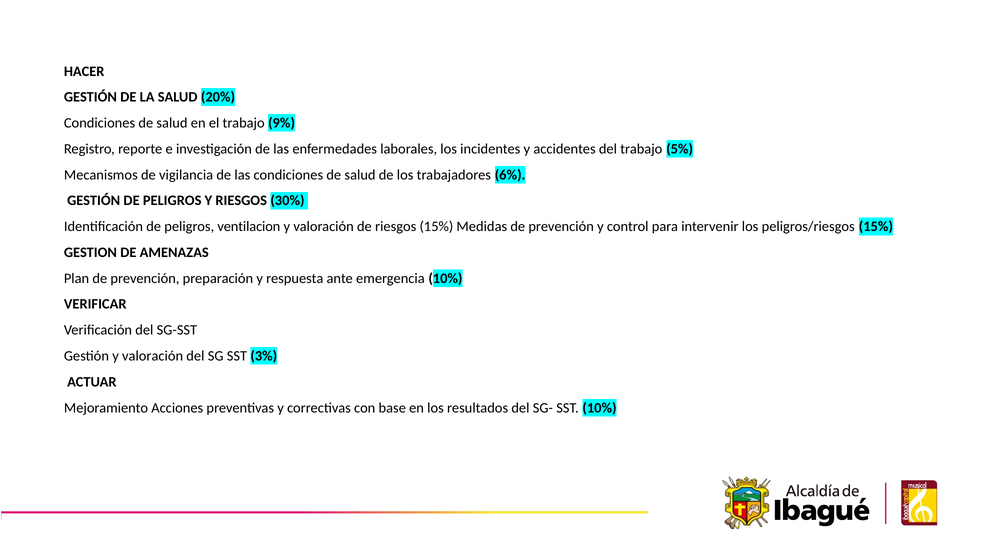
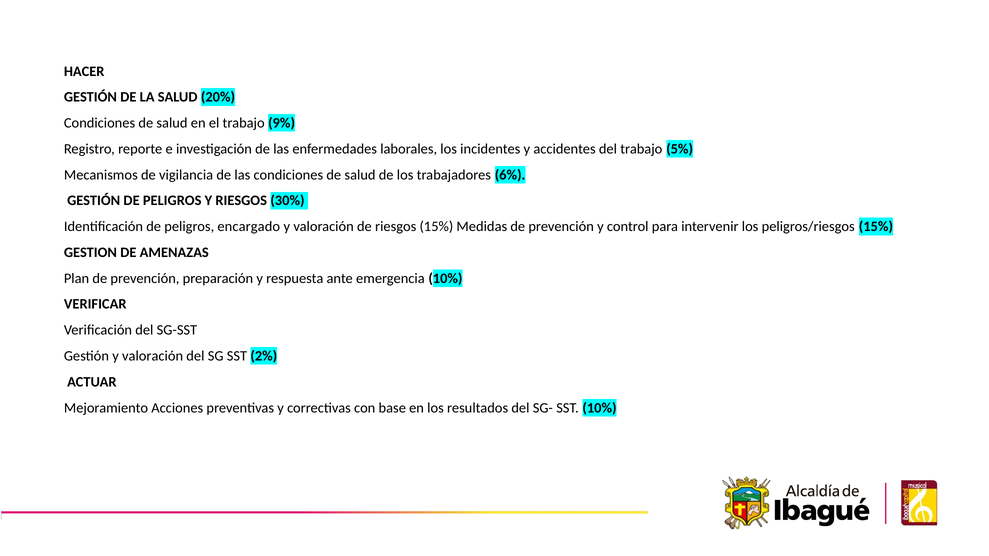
ventilacion: ventilacion -> encargado (249, 227)
3%: 3% -> 2% (264, 356)
